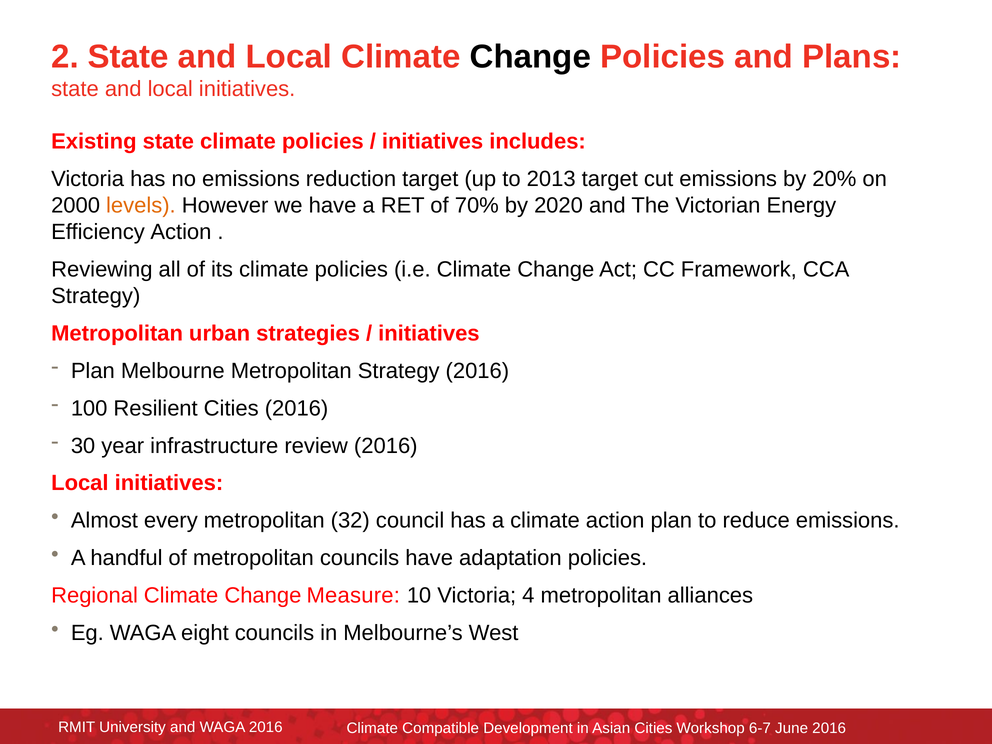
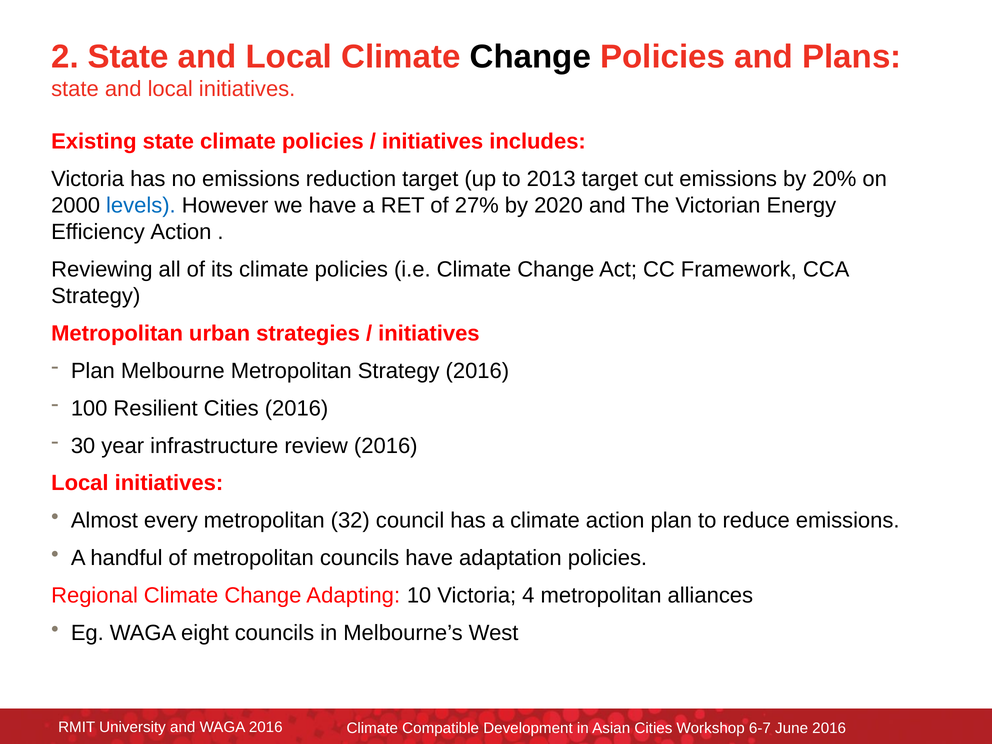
levels colour: orange -> blue (141, 206)
70%: 70% -> 27% (477, 206)
Measure: Measure -> Adapting (353, 596)
